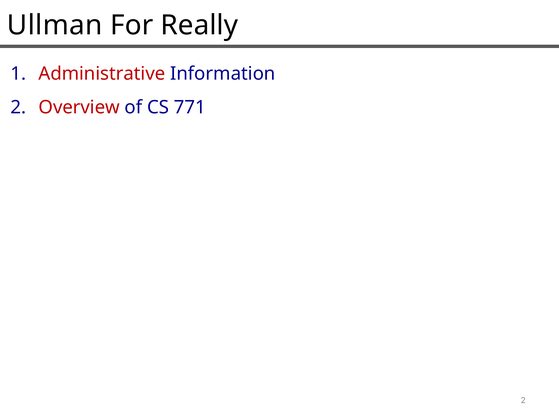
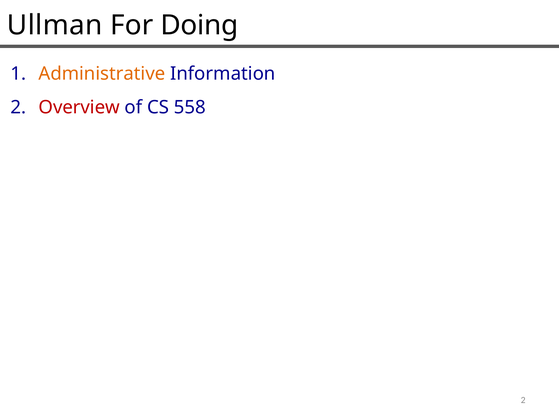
Really: Really -> Doing (199, 25)
Administrative colour: red -> orange (102, 74)
771: 771 -> 558 (190, 107)
